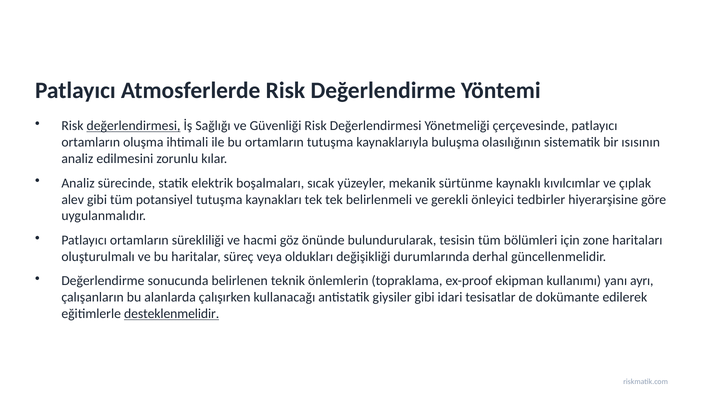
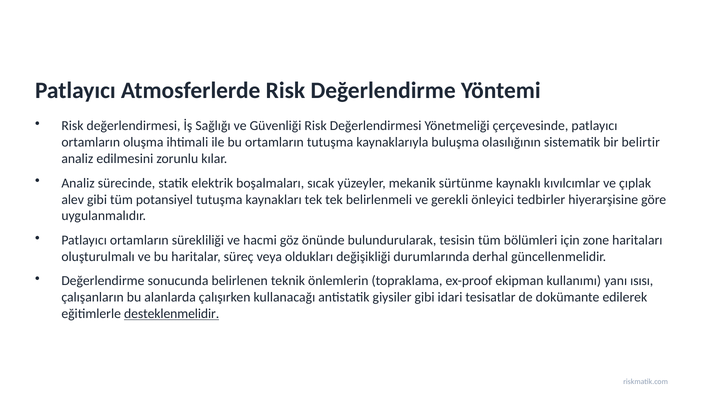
değerlendirmesi underline: present -> none (134, 126)
ısısının: ısısının -> belirtir (641, 142)
ayrı: ayrı -> ısısı (642, 281)
